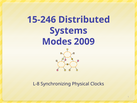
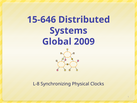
15-246: 15-246 -> 15-646 (41, 20)
Modes: Modes -> Global (57, 42)
